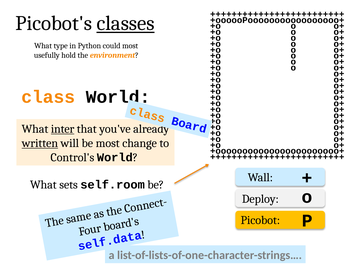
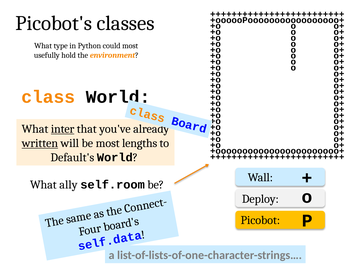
classes underline: present -> none (126, 23)
change: change -> lengths (140, 143)
Control's: Control's -> Default's (72, 158)
sets: sets -> ally (68, 185)
